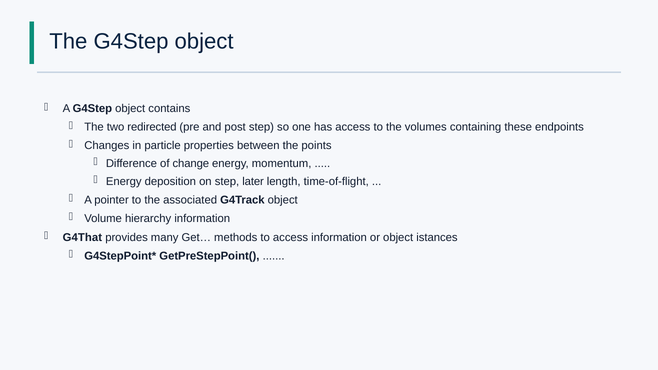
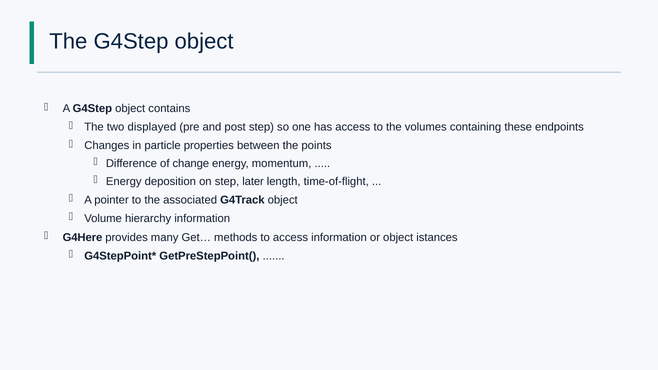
redirected: redirected -> displayed (152, 127)
G4That: G4That -> G4Here (82, 237)
